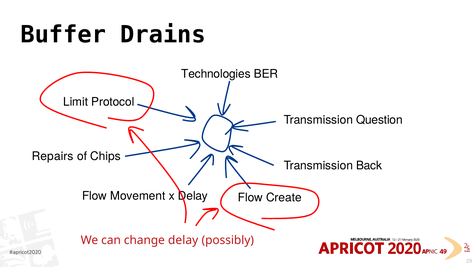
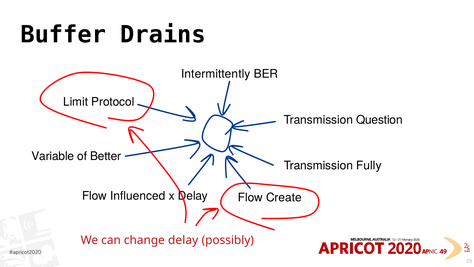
Technologies: Technologies -> Intermittently (216, 74)
Repairs: Repairs -> Variable (53, 156)
Chips: Chips -> Better (106, 156)
Back: Back -> Fully (369, 165)
Movement: Movement -> Influenced (138, 196)
